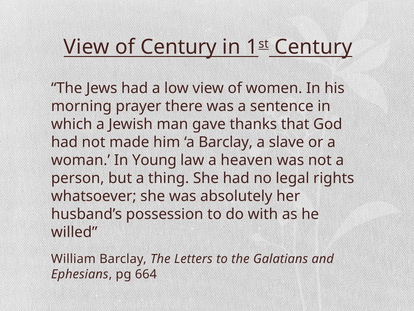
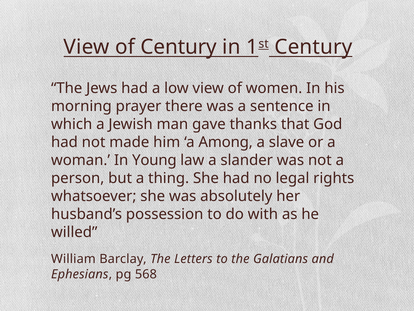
a Barclay: Barclay -> Among (226, 142)
heaven: heaven -> slander (247, 160)
664: 664 -> 568 (146, 274)
